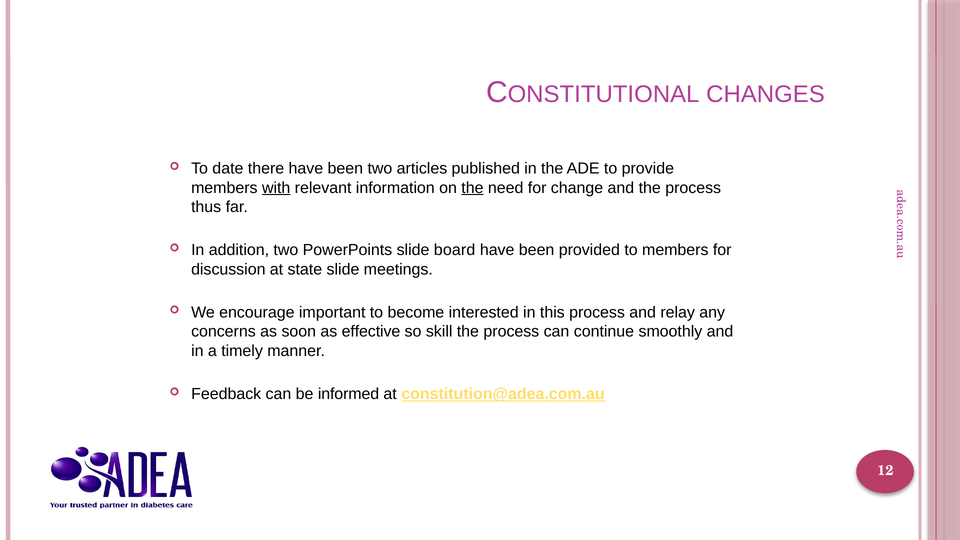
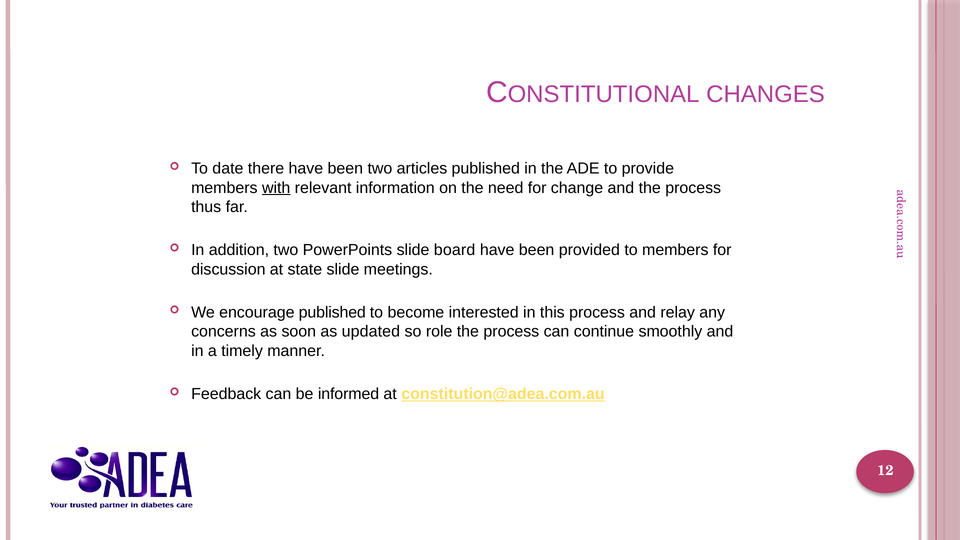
the underline: present -> none (472, 188)
encourage important: important -> published (332, 313)
effective: effective -> updated (371, 332)
skill: skill -> role (439, 332)
